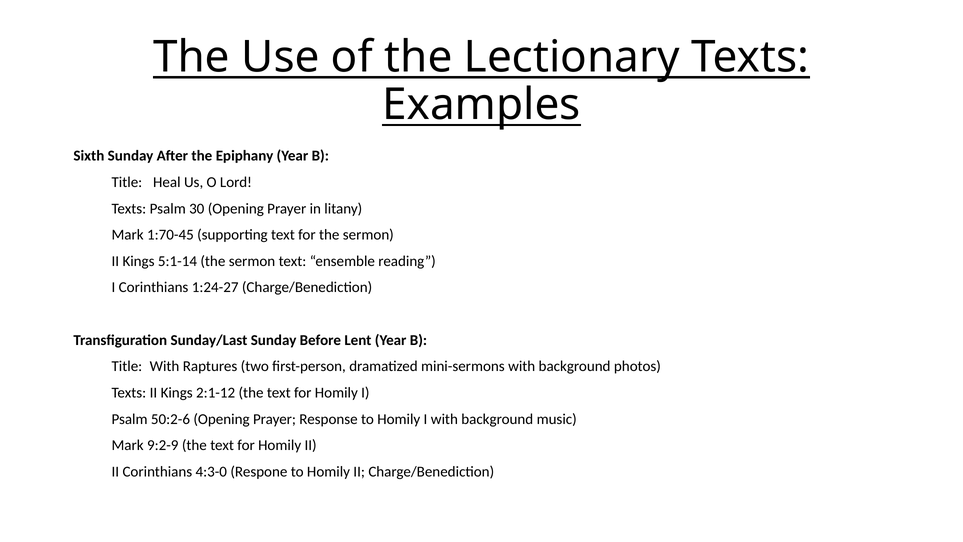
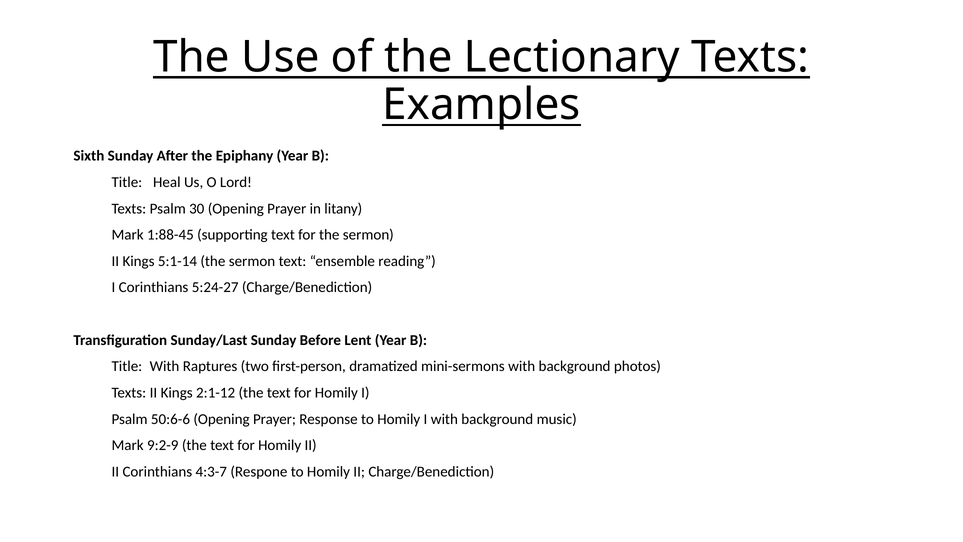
1:70-45: 1:70-45 -> 1:88-45 (170, 235)
1:24-27: 1:24-27 -> 5:24-27 (215, 287)
50:2-6: 50:2-6 -> 50:6-6 (170, 419)
4:3-0: 4:3-0 -> 4:3-7 (211, 471)
